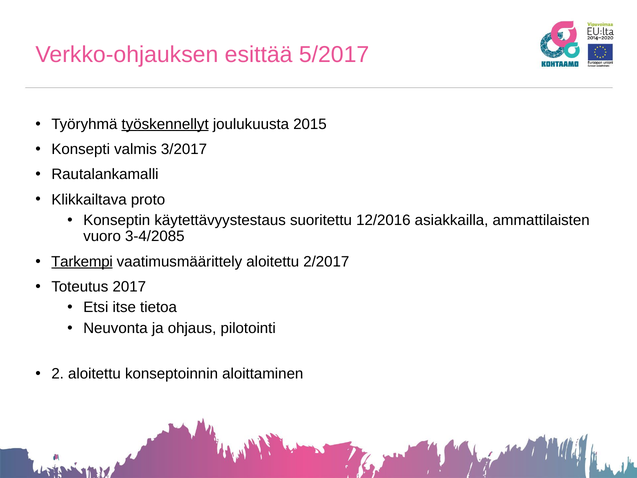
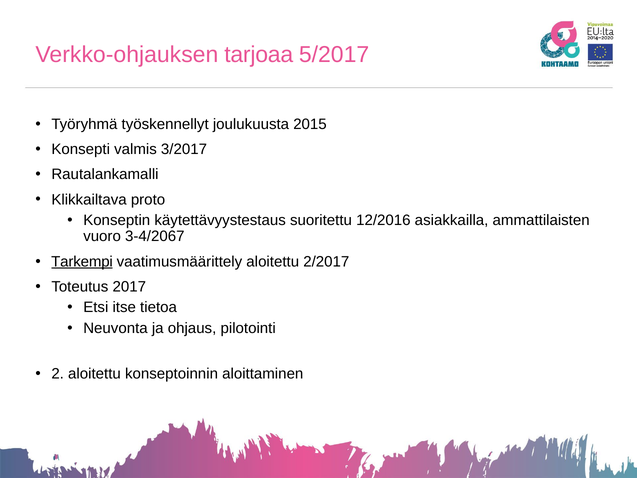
esittää: esittää -> tarjoaa (259, 54)
työskennellyt underline: present -> none (165, 124)
3-4/2085: 3-4/2085 -> 3-4/2067 (155, 236)
